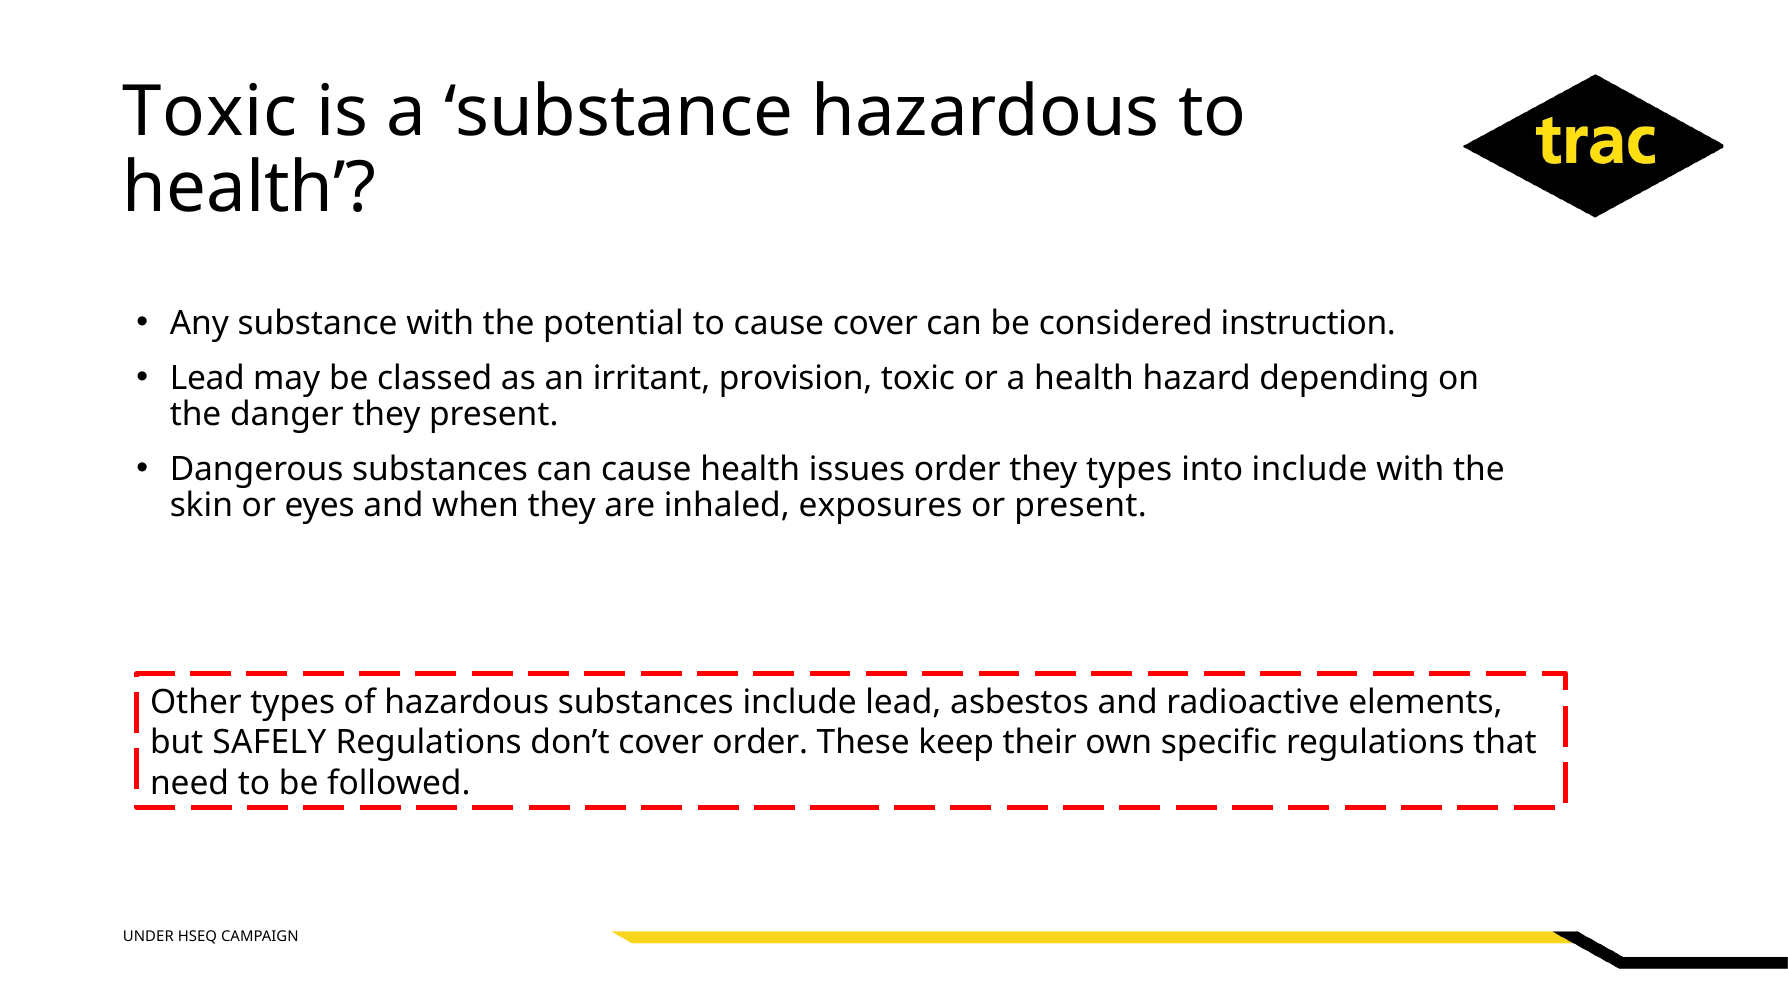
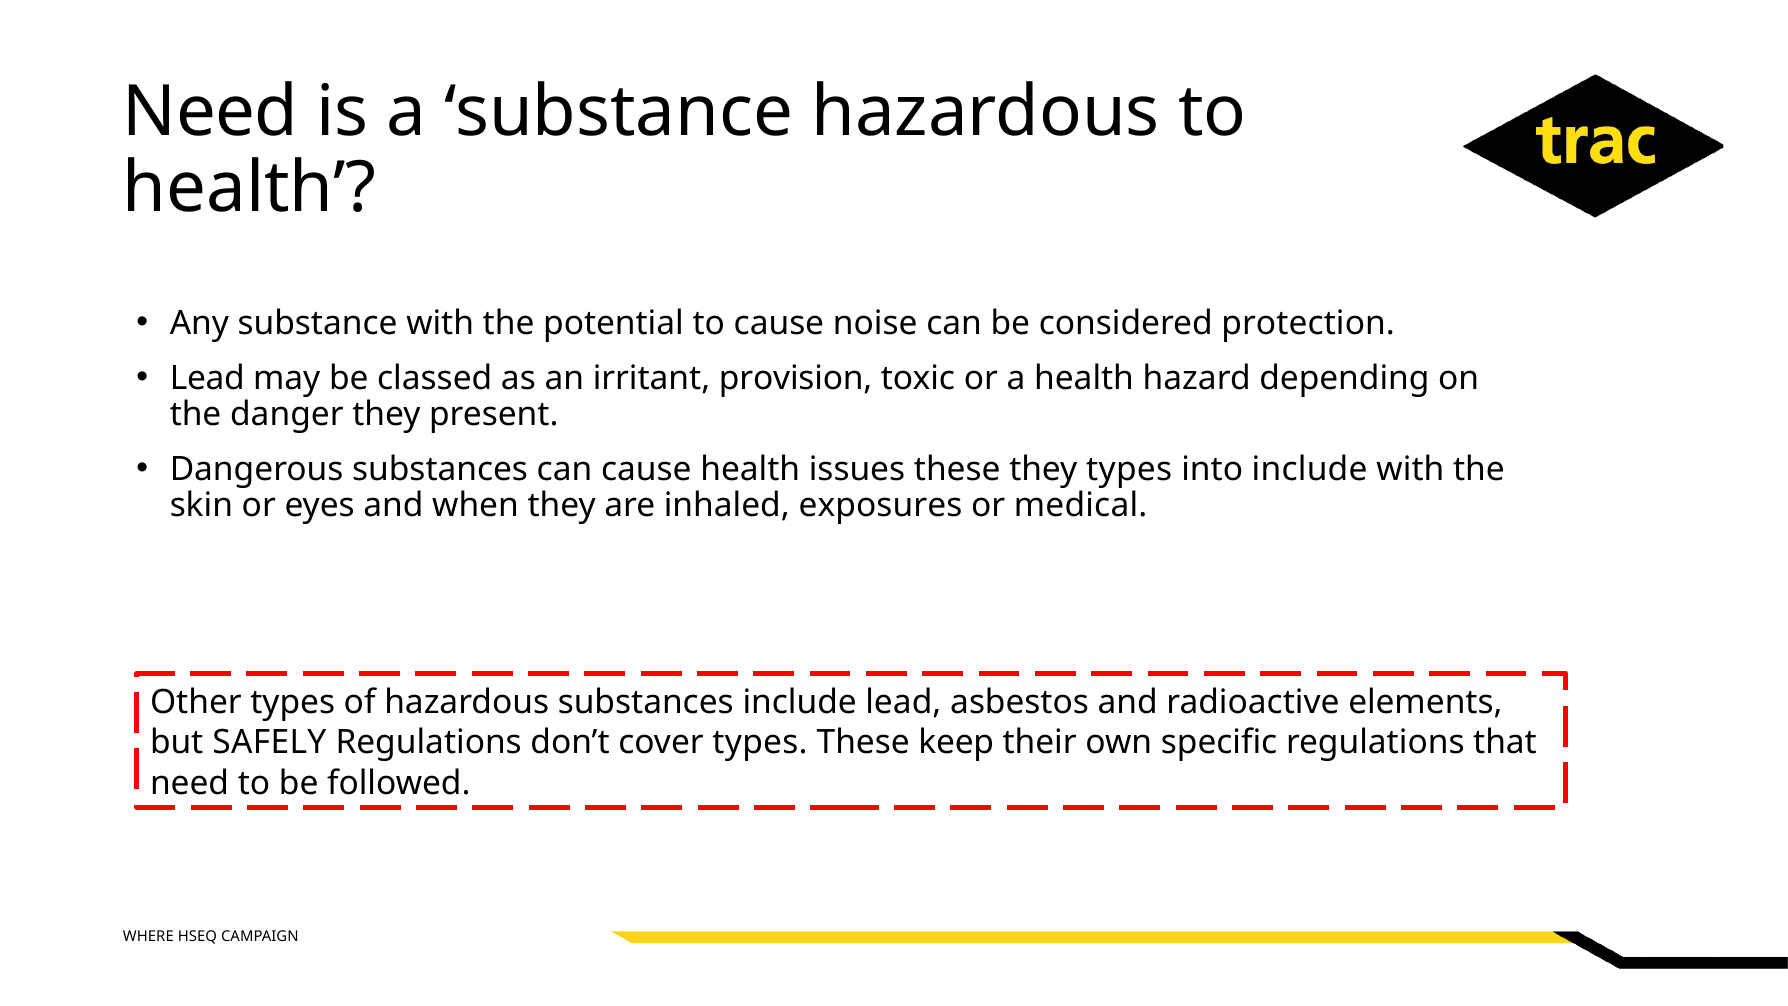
Toxic: Toxic -> Need (211, 112)
cause cover: cover -> noise (875, 323)
instruction: instruction -> protection (1308, 323)
issues order: order -> these (957, 469)
or present: present -> medical (1081, 505)
cover order: order -> types (760, 743)
UNDER: UNDER -> WHERE (148, 936)
